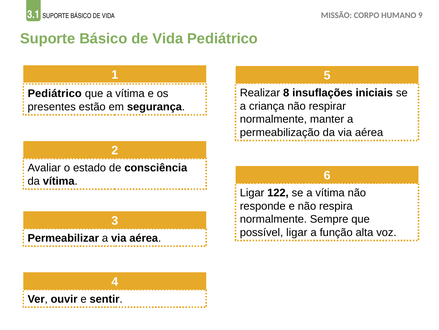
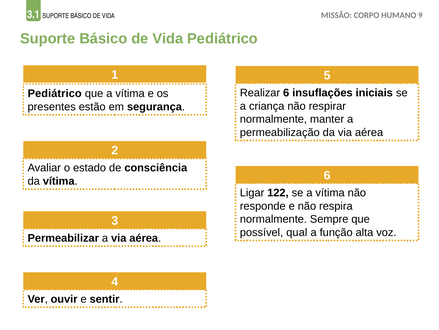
Realizar 8: 8 -> 6 (286, 93)
possível ligar: ligar -> qual (297, 232)
